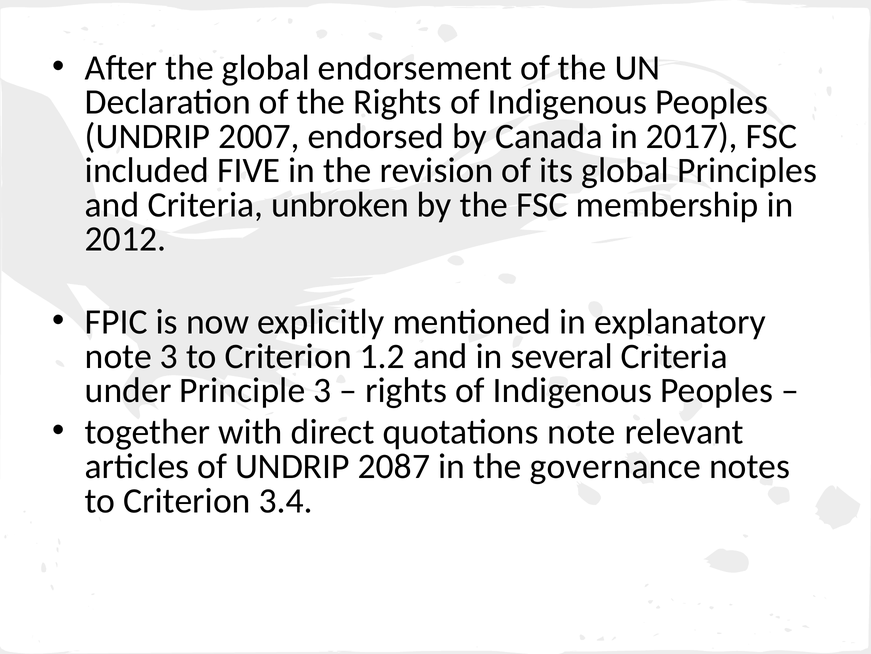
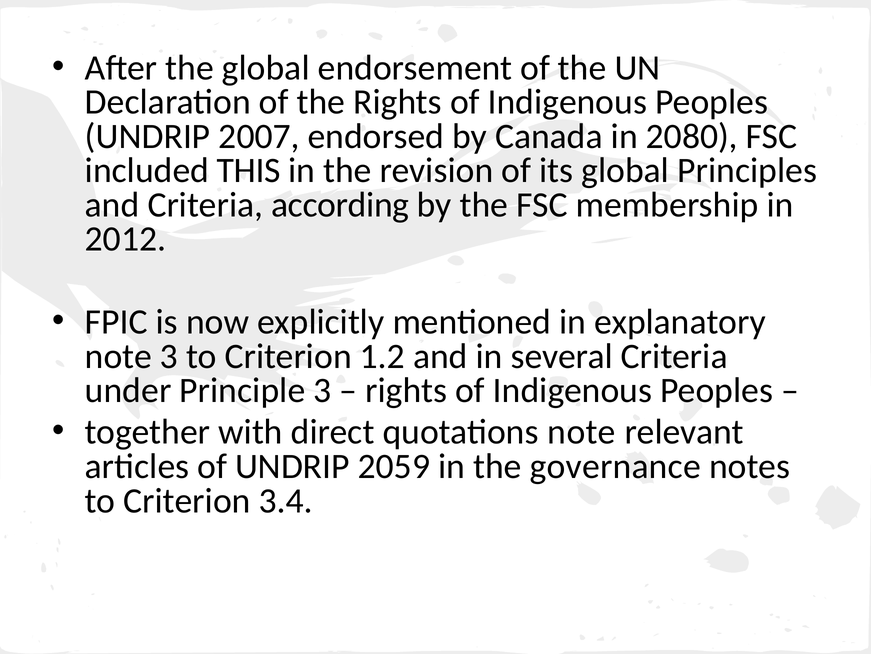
2017: 2017 -> 2080 (692, 136)
FIVE: FIVE -> THIS (249, 170)
unbroken: unbroken -> according (340, 205)
2087: 2087 -> 2059 (394, 466)
